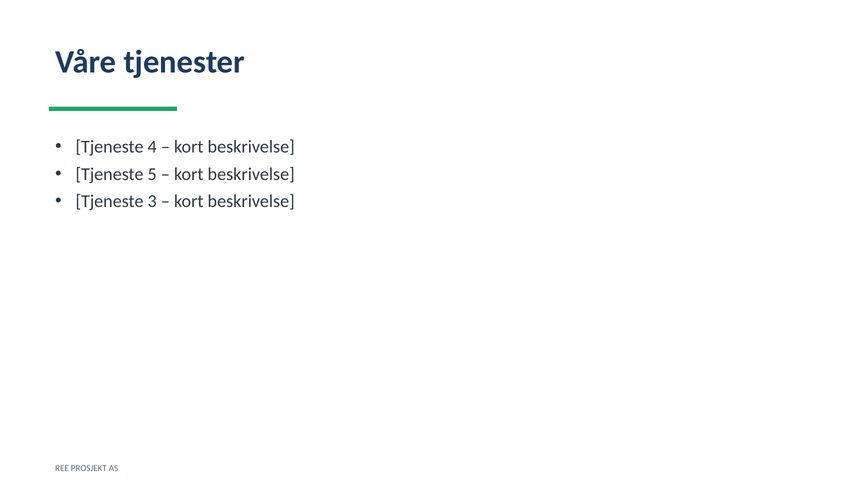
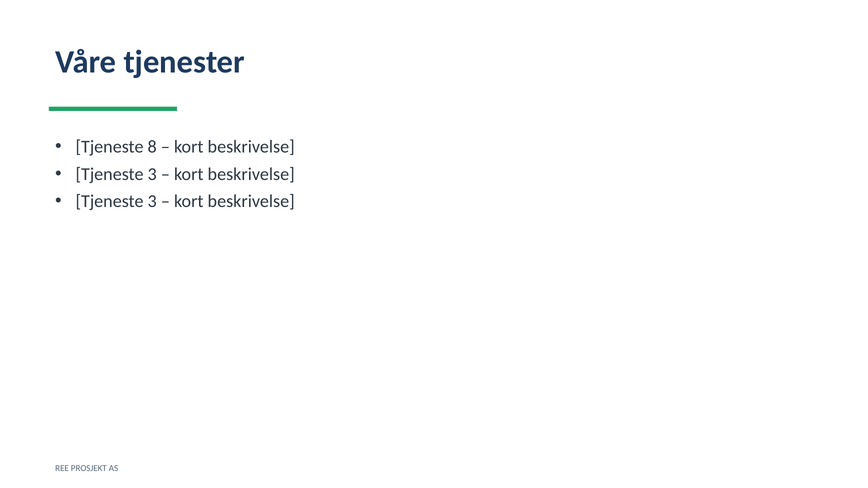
4: 4 -> 8 (152, 147)
5: 5 -> 3 (152, 174)
